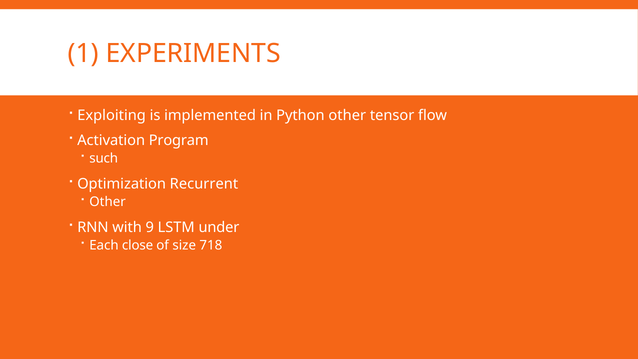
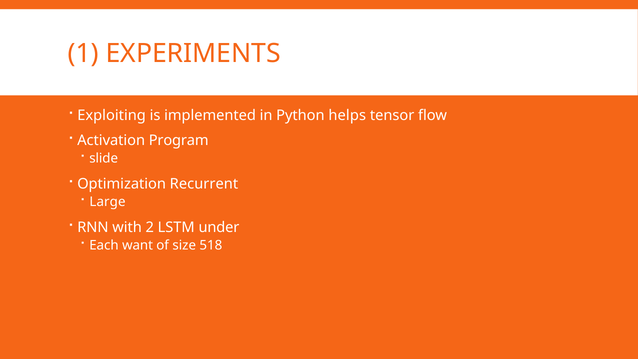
Python other: other -> helps (347, 115)
such: such -> slide (104, 158)
Other: Other -> Large (107, 202)
9: 9 -> 2 (150, 227)
close: close -> want (138, 245)
718: 718 -> 518 (211, 245)
